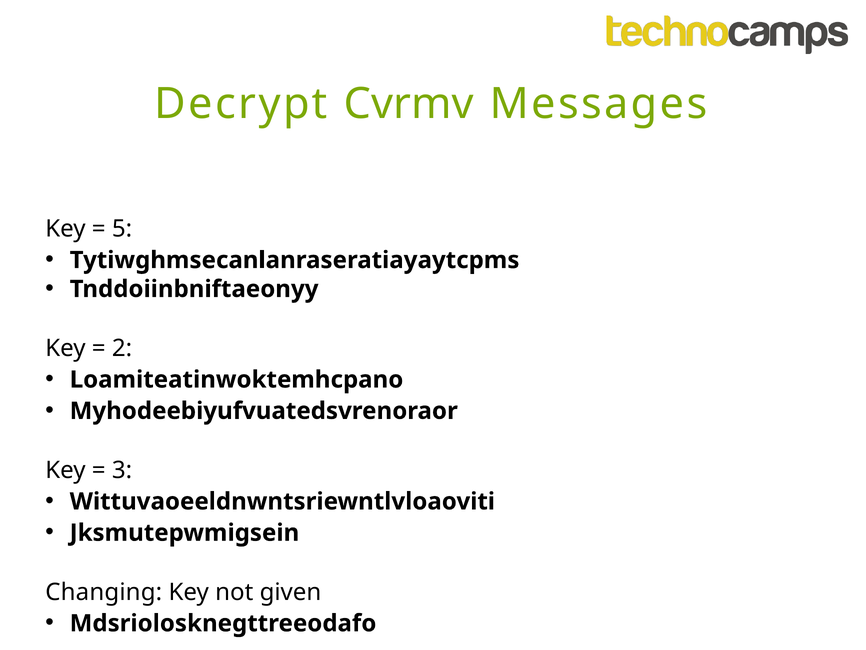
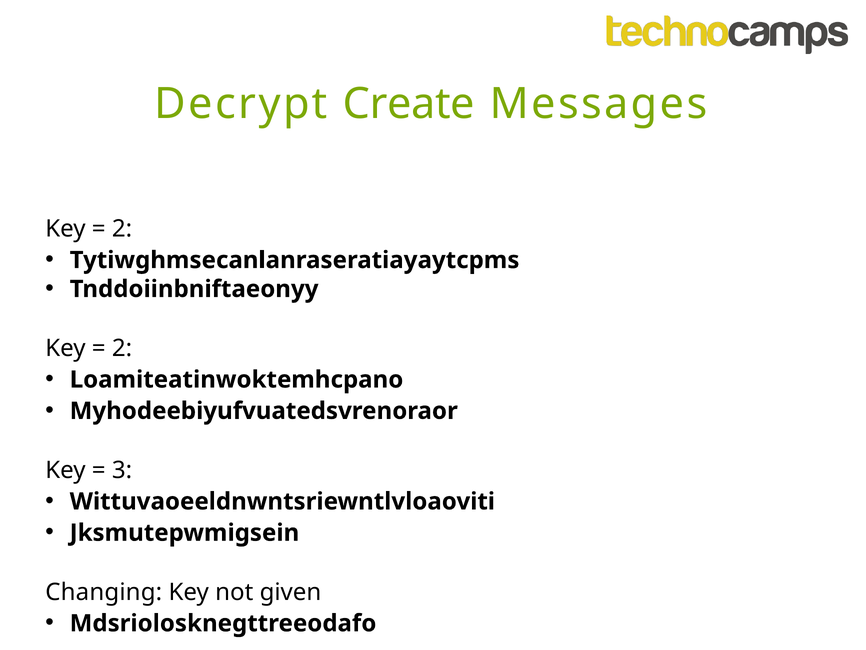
Cvrmv: Cvrmv -> Create (409, 104)
5: 5 -> 2 (122, 229)
